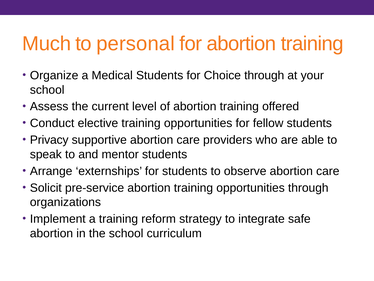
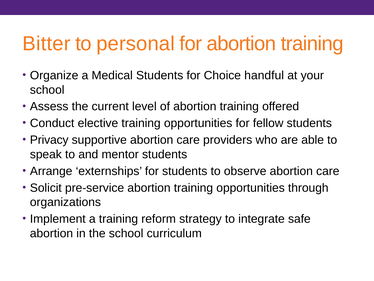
Much: Much -> Bitter (46, 43)
Choice through: through -> handful (264, 75)
